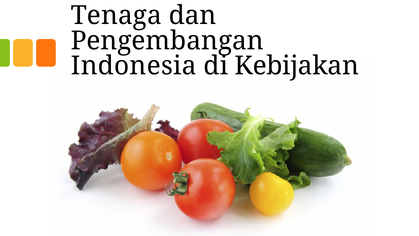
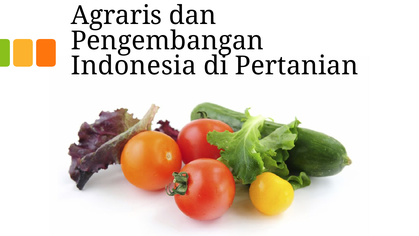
Tenaga: Tenaga -> Agraris (116, 16)
Kebijakan: Kebijakan -> Pertanian (297, 66)
